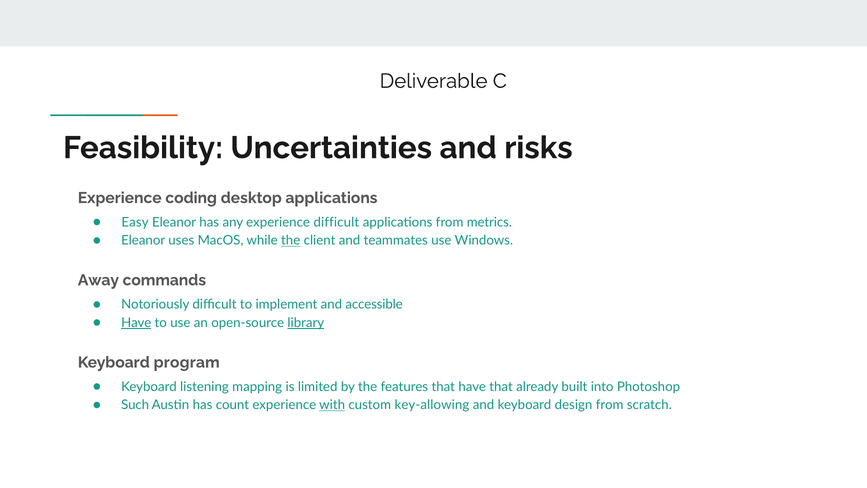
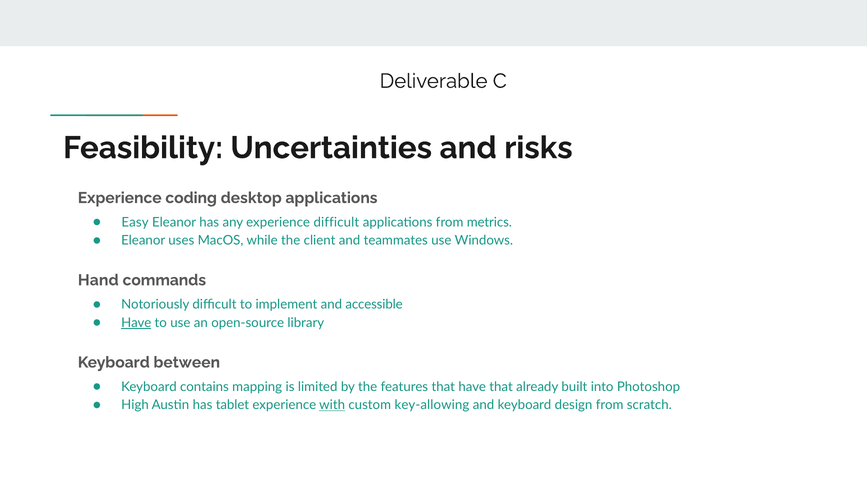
the underline: present -> none (291, 240)
Away: Away -> Hand (98, 280)
library underline: present -> none (306, 323)
program: program -> between (187, 362)
listening: listening -> contains (204, 386)
Such: Such -> High (135, 405)
count: count -> tablet (232, 405)
